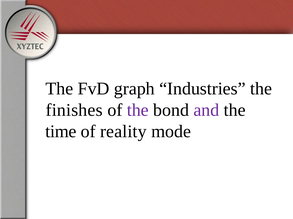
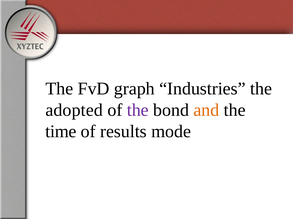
finishes: finishes -> adopted (74, 110)
and colour: purple -> orange (206, 110)
reality: reality -> results (123, 132)
